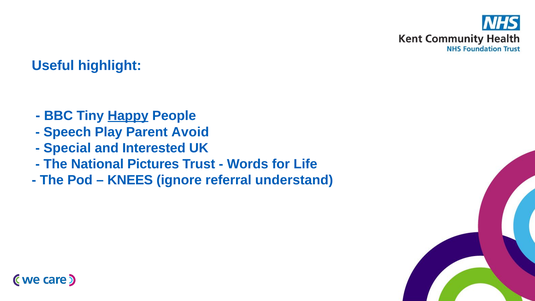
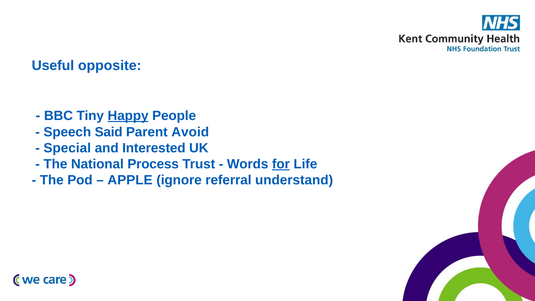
highlight: highlight -> opposite (110, 65)
Play: Play -> Said (109, 132)
Pictures: Pictures -> Process (153, 164)
for underline: none -> present (281, 164)
KNEES: KNEES -> APPLE (130, 180)
